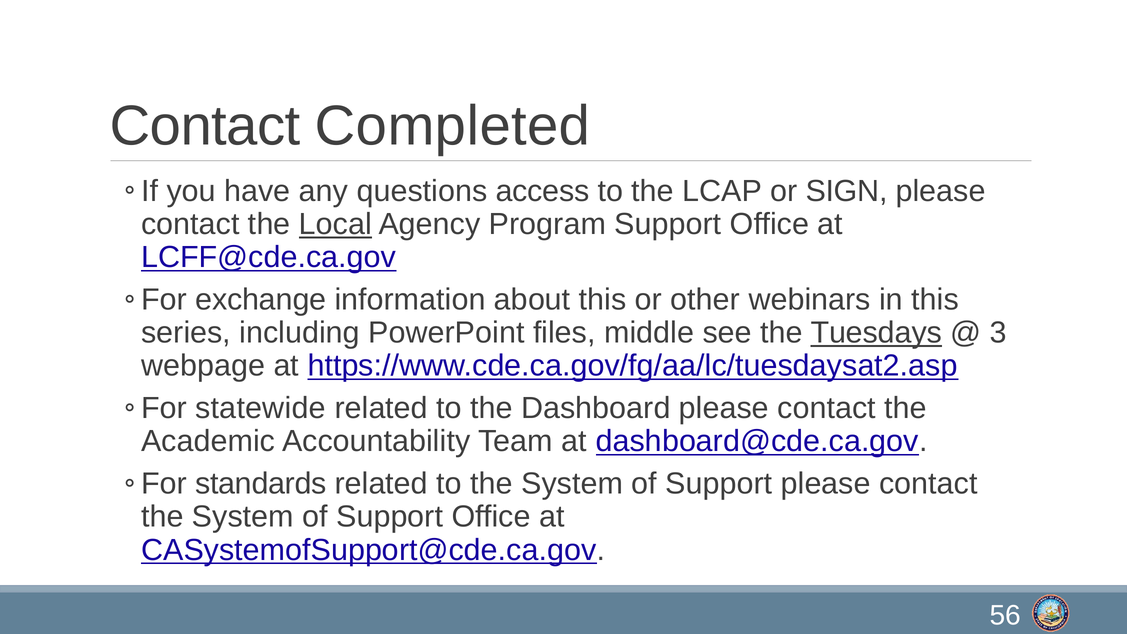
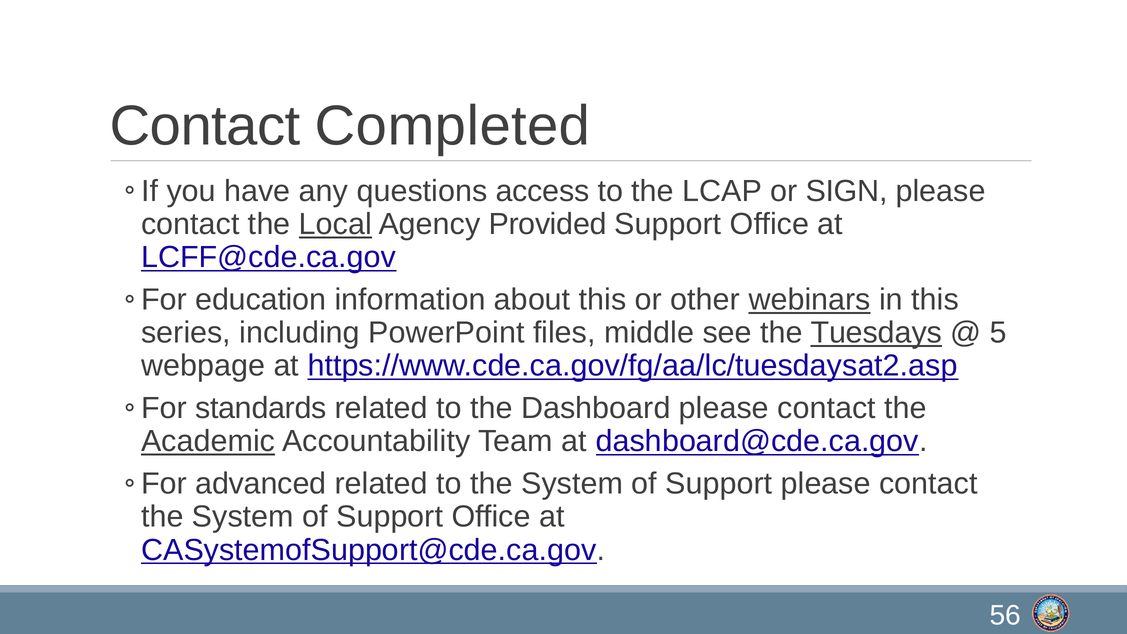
Program: Program -> Provided (548, 224)
exchange: exchange -> education (261, 300)
webinars underline: none -> present (810, 300)
3: 3 -> 5 (998, 333)
statewide: statewide -> standards (261, 408)
Academic underline: none -> present (208, 441)
standards: standards -> advanced (261, 484)
